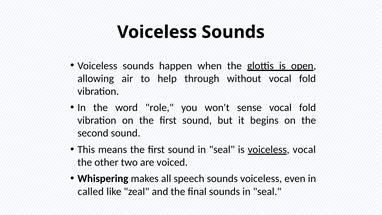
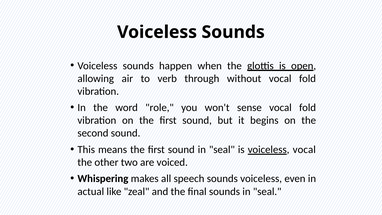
help: help -> verb (167, 78)
called: called -> actual (91, 191)
